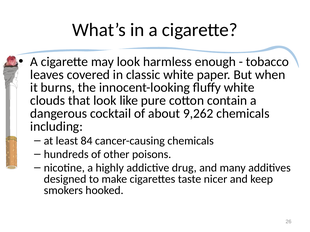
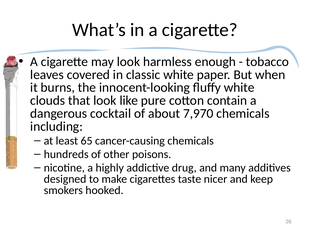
9,262: 9,262 -> 7,970 (198, 114)
84: 84 -> 65 (87, 141)
